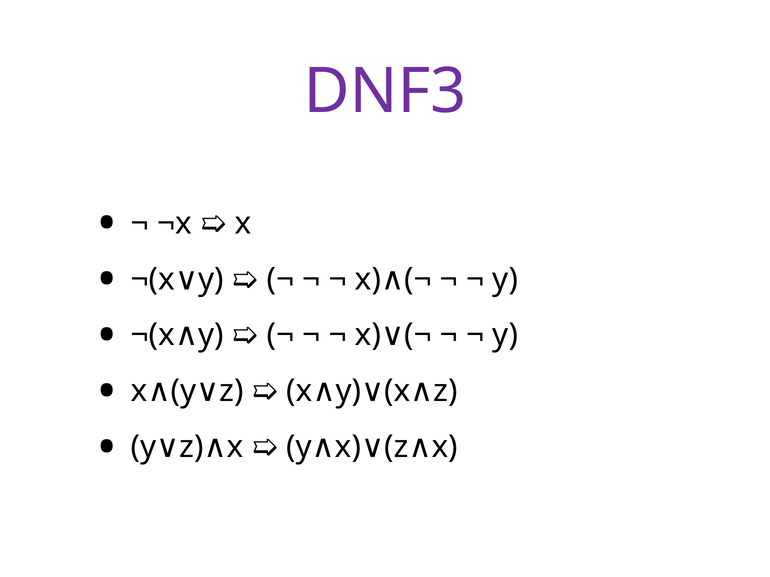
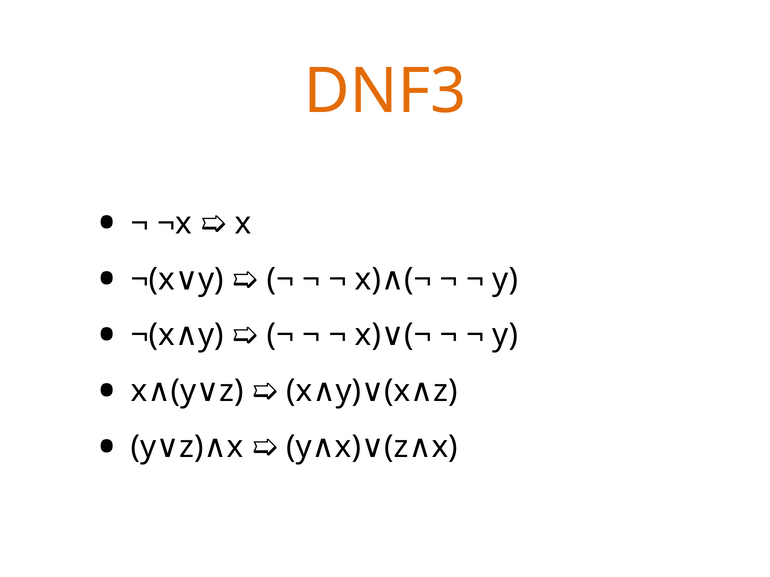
DNF3 colour: purple -> orange (385, 92)
